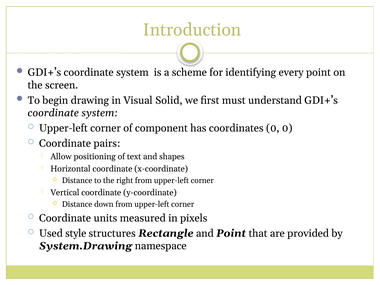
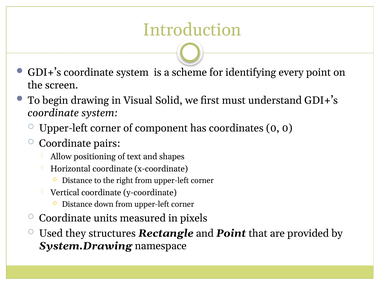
style: style -> they (76, 233)
